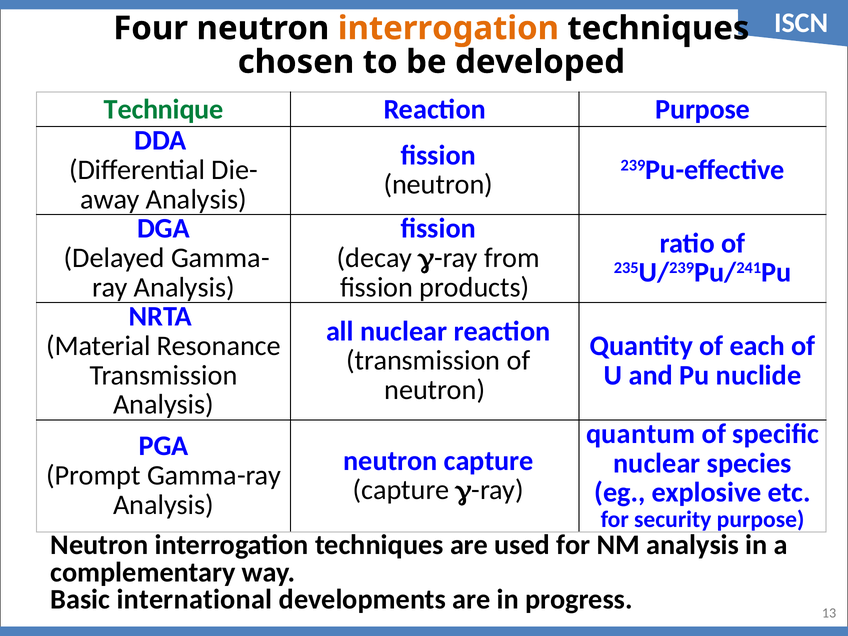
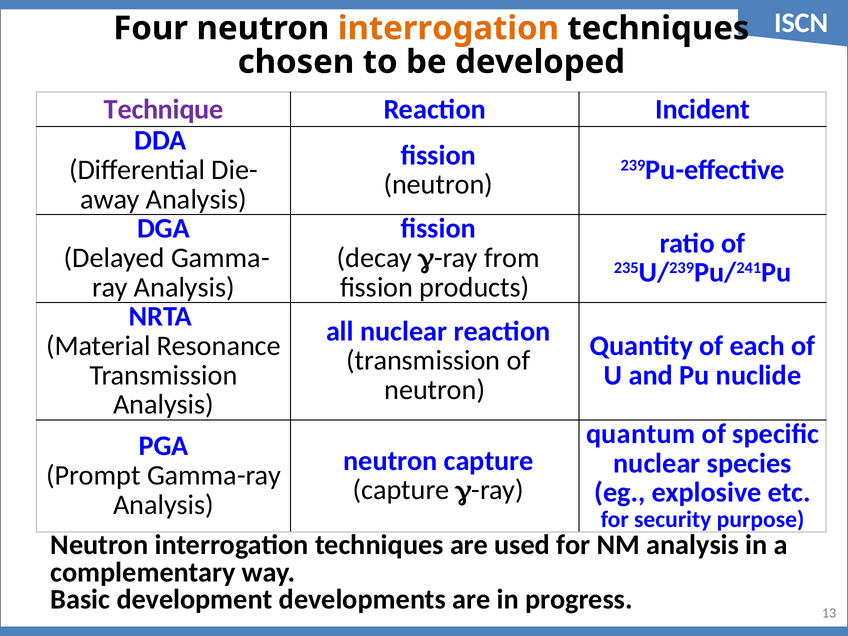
Technique colour: green -> purple (164, 110)
Reaction Purpose: Purpose -> Incident (703, 110)
international: international -> development (195, 599)
